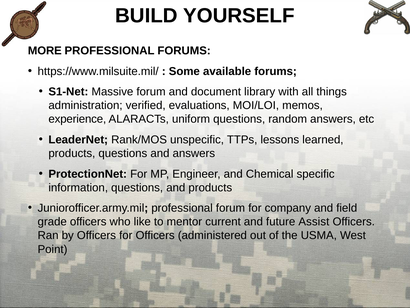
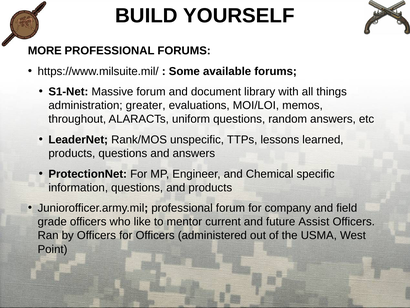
verified: verified -> greater (146, 105)
experience: experience -> throughout (77, 119)
